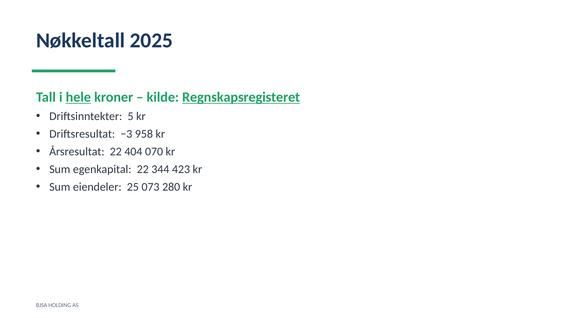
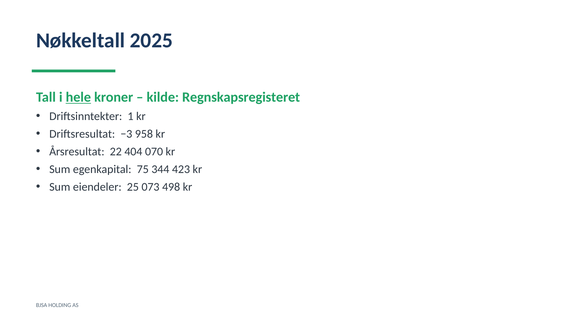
Regnskapsregisteret underline: present -> none (241, 97)
5: 5 -> 1 (131, 116)
egenkapital 22: 22 -> 75 (143, 169)
280: 280 -> 498 (171, 187)
